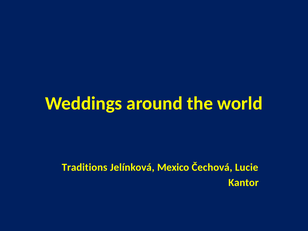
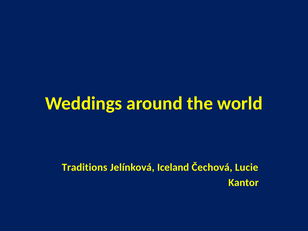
Mexico: Mexico -> Iceland (173, 167)
